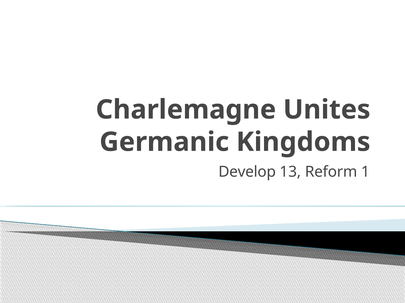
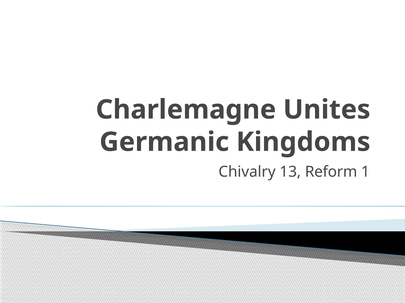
Develop: Develop -> Chivalry (247, 172)
